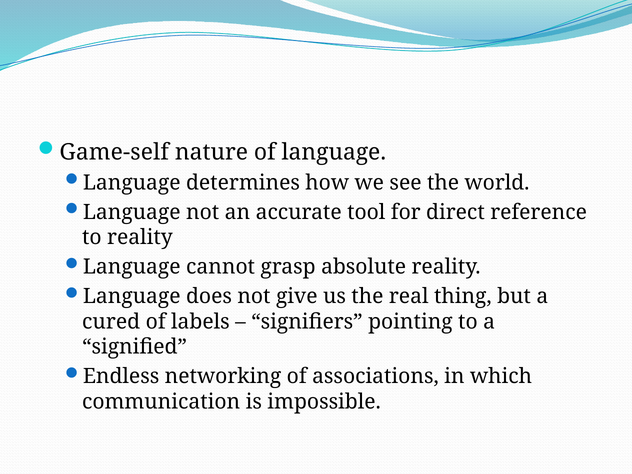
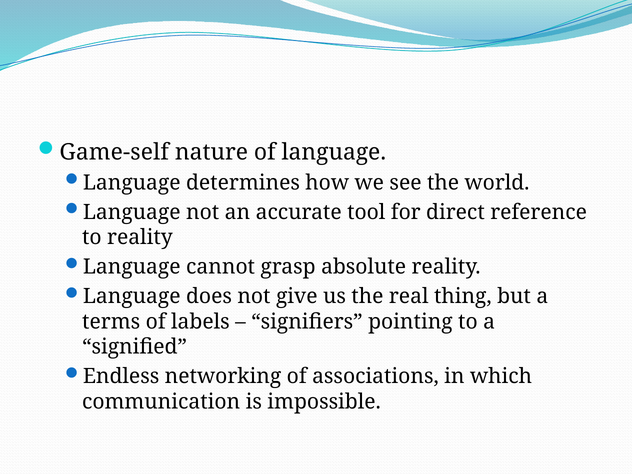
cured: cured -> terms (111, 322)
